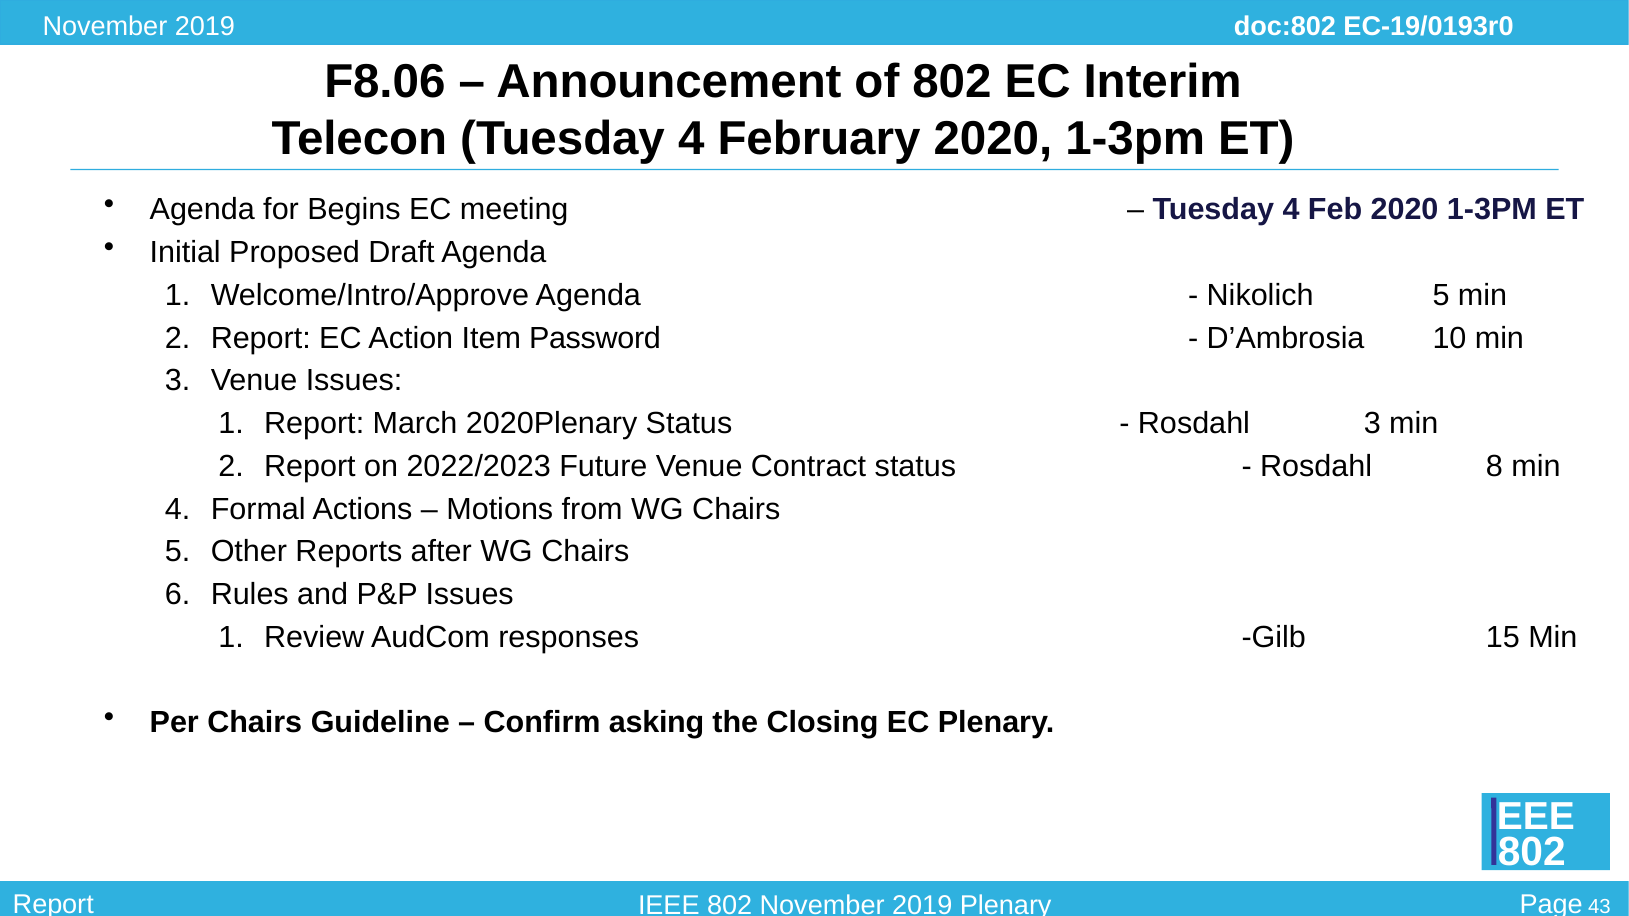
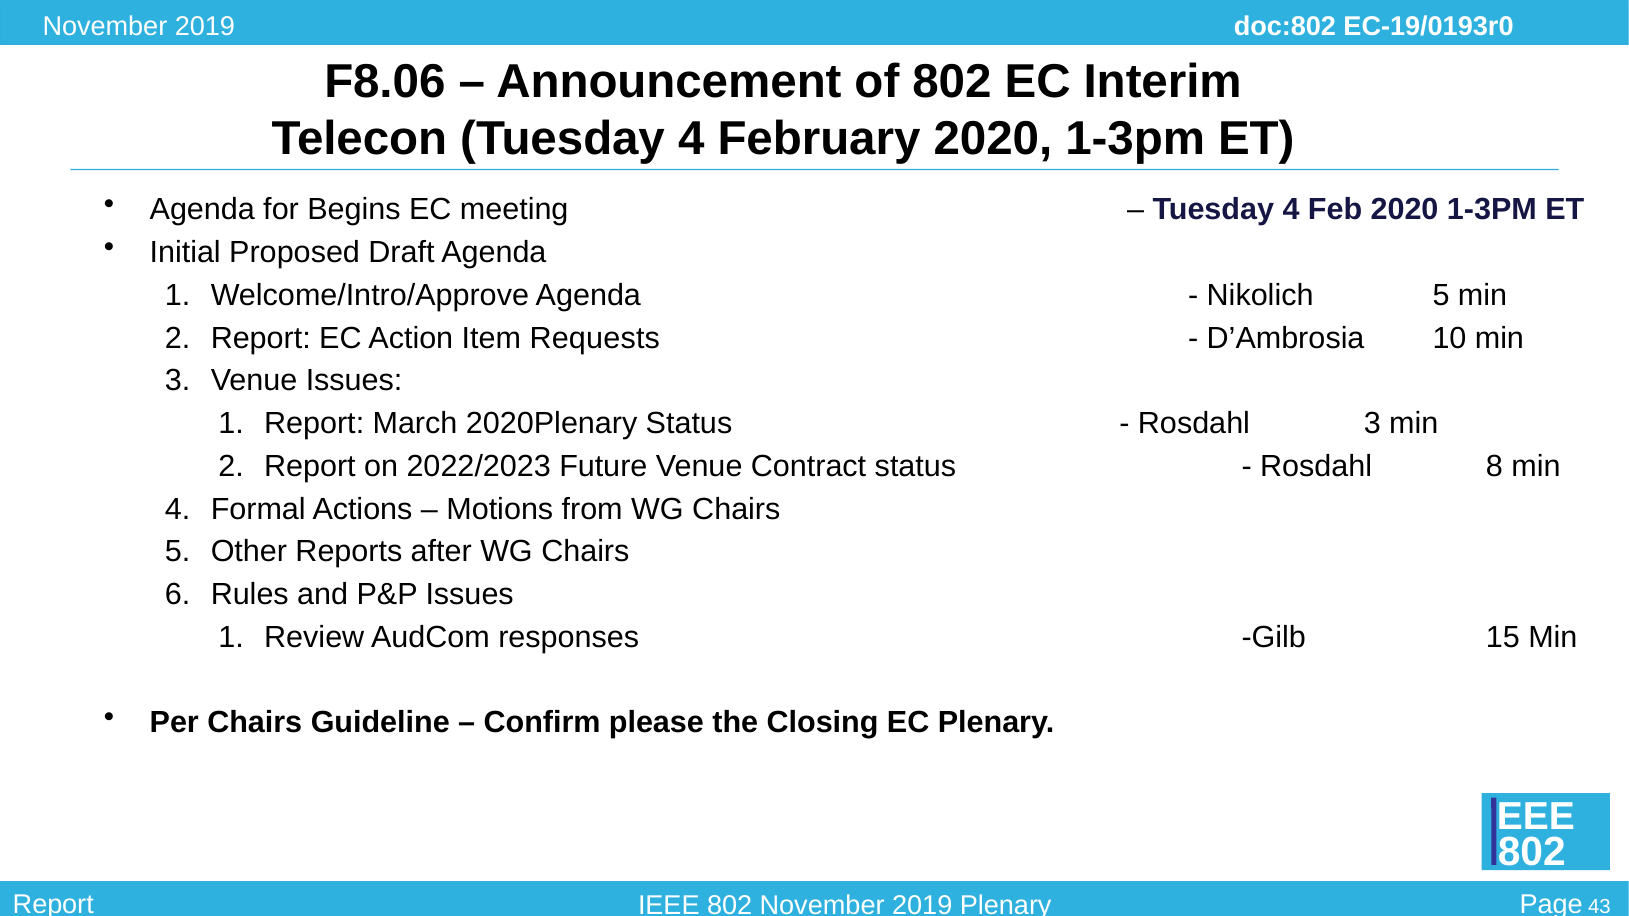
Password: Password -> Requests (595, 338)
asking: asking -> please (656, 723)
